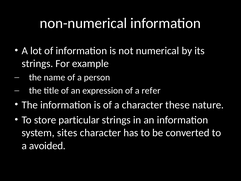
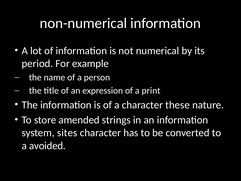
strings: strings -> period (37, 64)
refer: refer -> print (151, 90)
particular: particular -> amended (79, 120)
